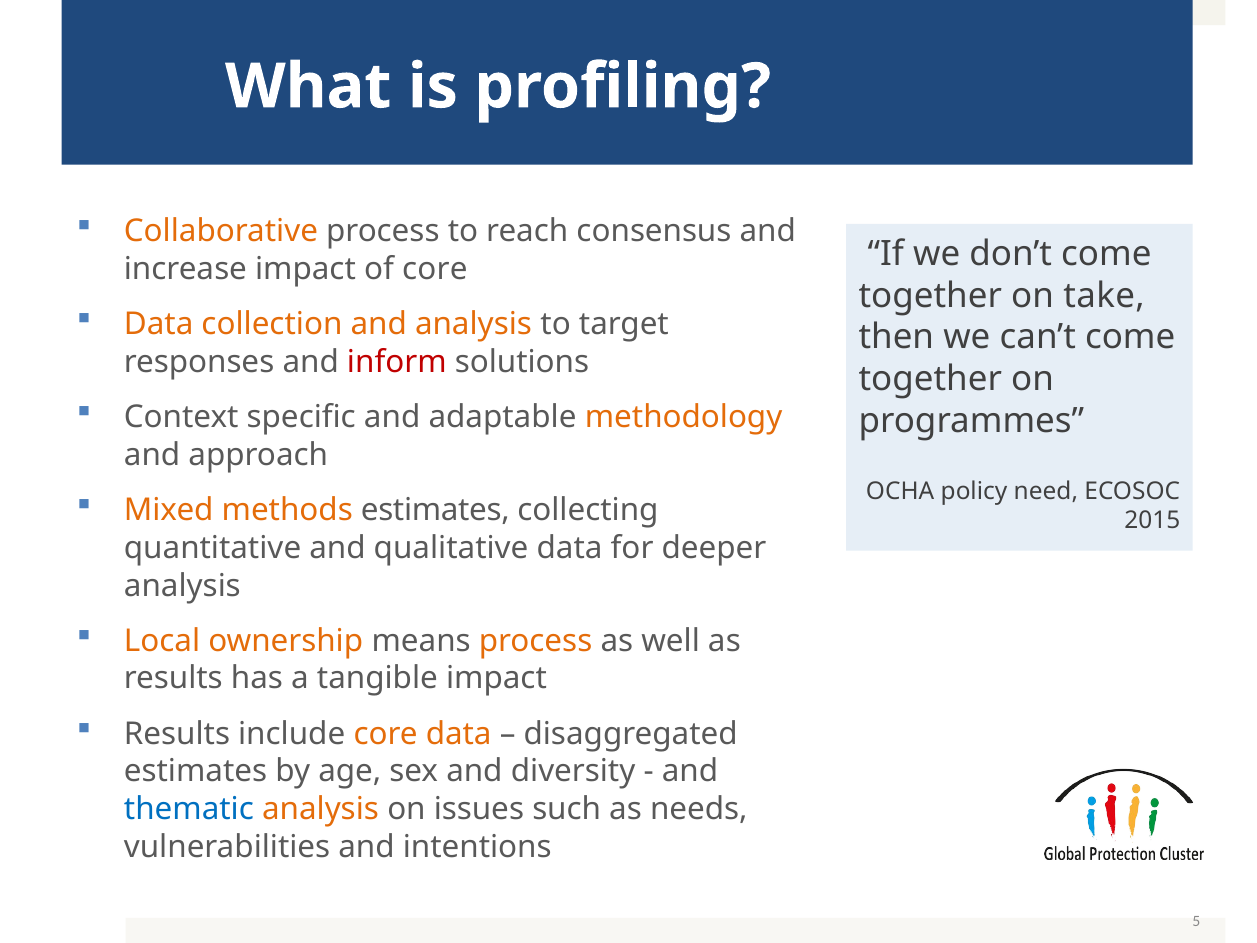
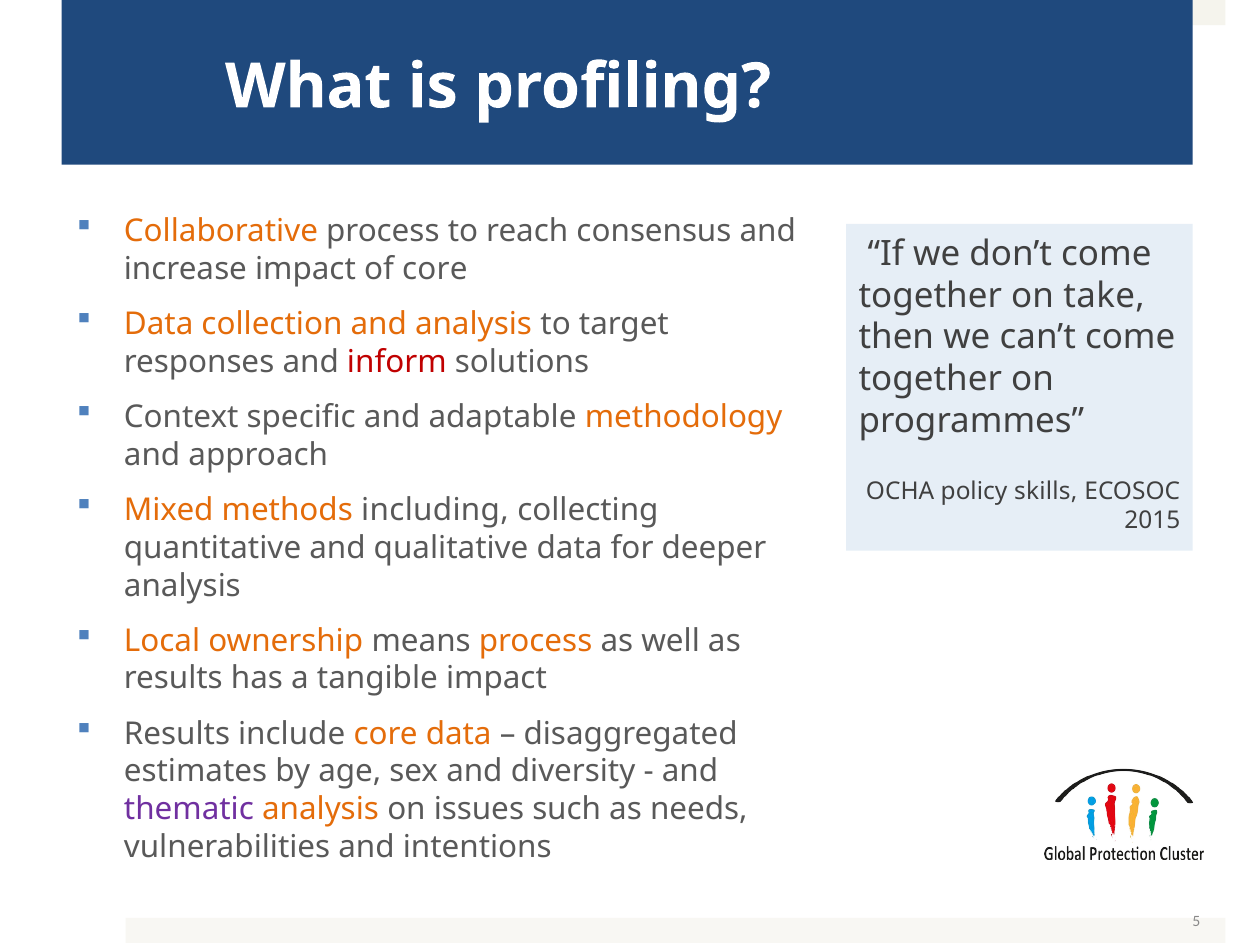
need: need -> skills (1046, 491)
methods estimates: estimates -> including (435, 510)
thematic colour: blue -> purple (189, 809)
